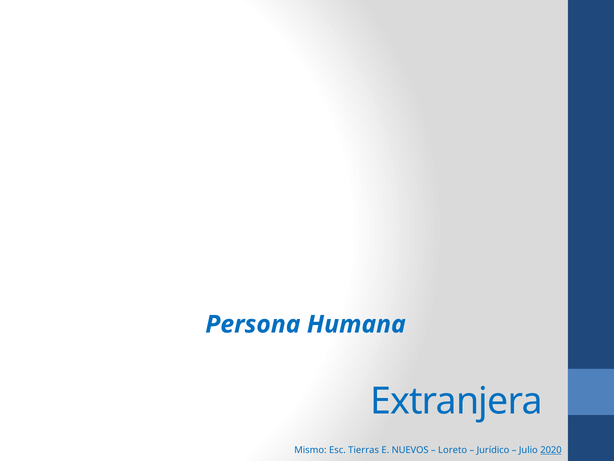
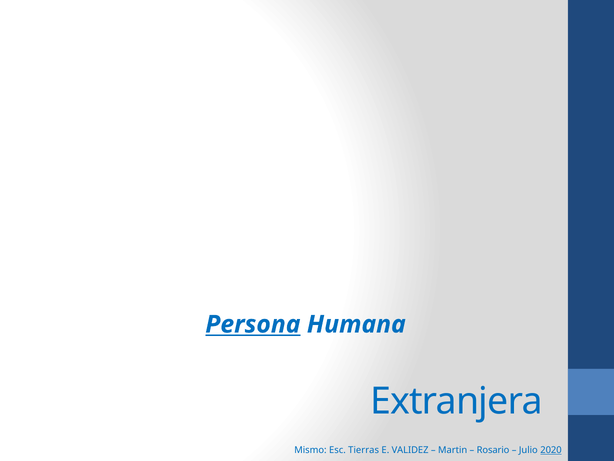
Persona underline: none -> present (253, 324)
NUEVOS: NUEVOS -> VALIDEZ (410, 450)
Loreto: Loreto -> Martin (453, 450)
Jurídico: Jurídico -> Rosario (493, 450)
